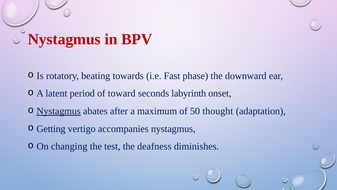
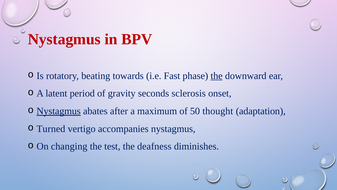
the underline: none -> present (217, 76)
toward: toward -> gravity (122, 93)
labyrinth: labyrinth -> sclerosis (189, 93)
Getting: Getting -> Turned (51, 129)
